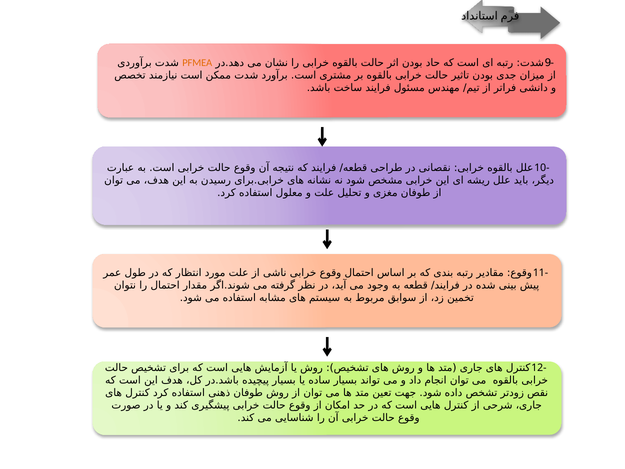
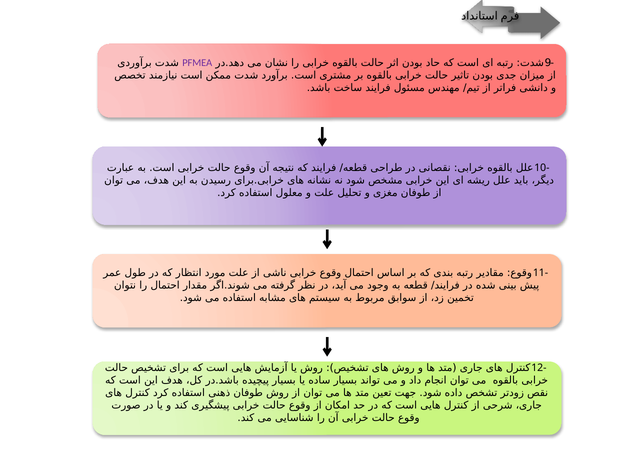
PFMEA colour: orange -> purple (197, 63)
